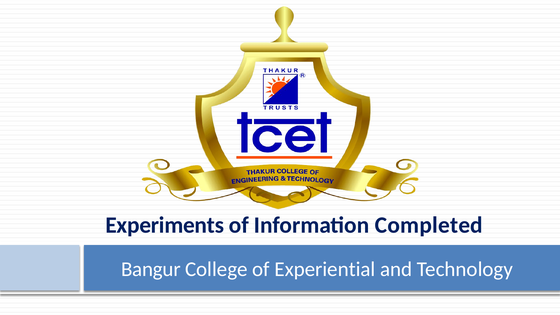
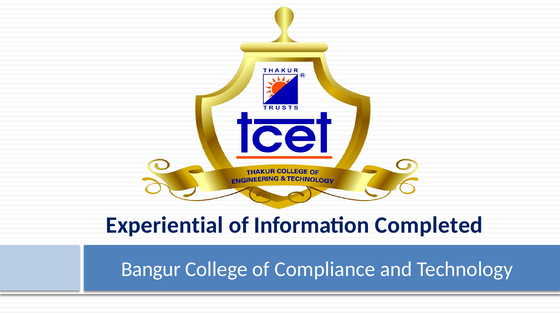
Experiments: Experiments -> Experiential (165, 225)
Experiential: Experiential -> Compliance (325, 269)
